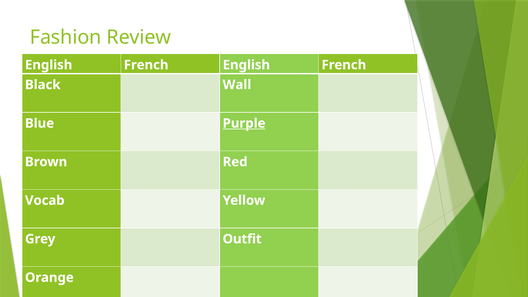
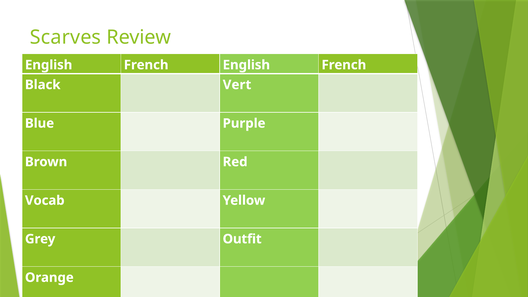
Fashion: Fashion -> Scarves (66, 37)
Wall: Wall -> Vert (237, 85)
Purple underline: present -> none (244, 123)
